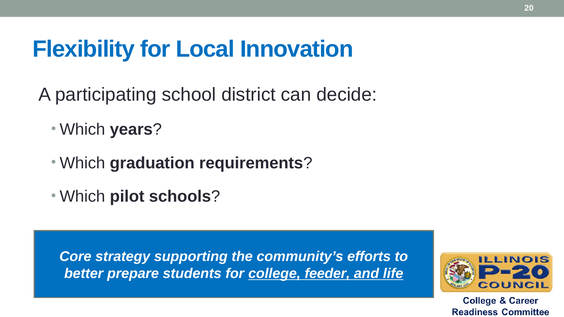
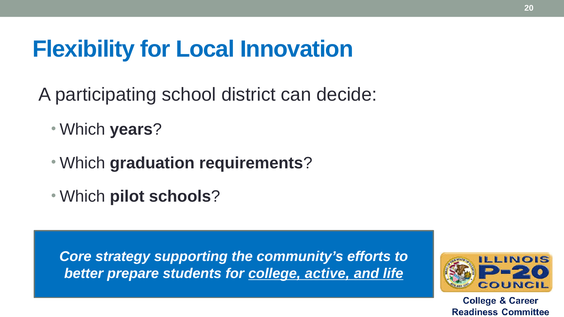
feeder: feeder -> active (327, 274)
